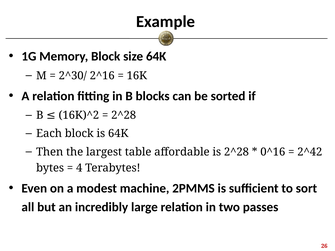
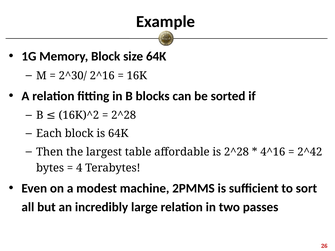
0^16: 0^16 -> 4^16 (273, 152)
